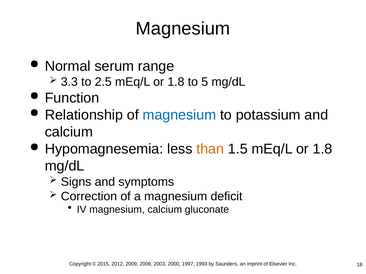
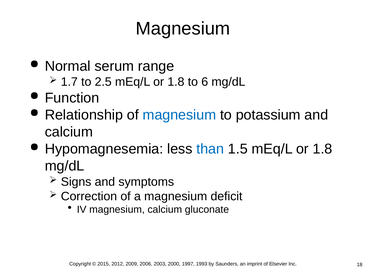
3.3: 3.3 -> 1.7 (69, 82)
5: 5 -> 6 (205, 82)
than colour: orange -> blue (210, 149)
